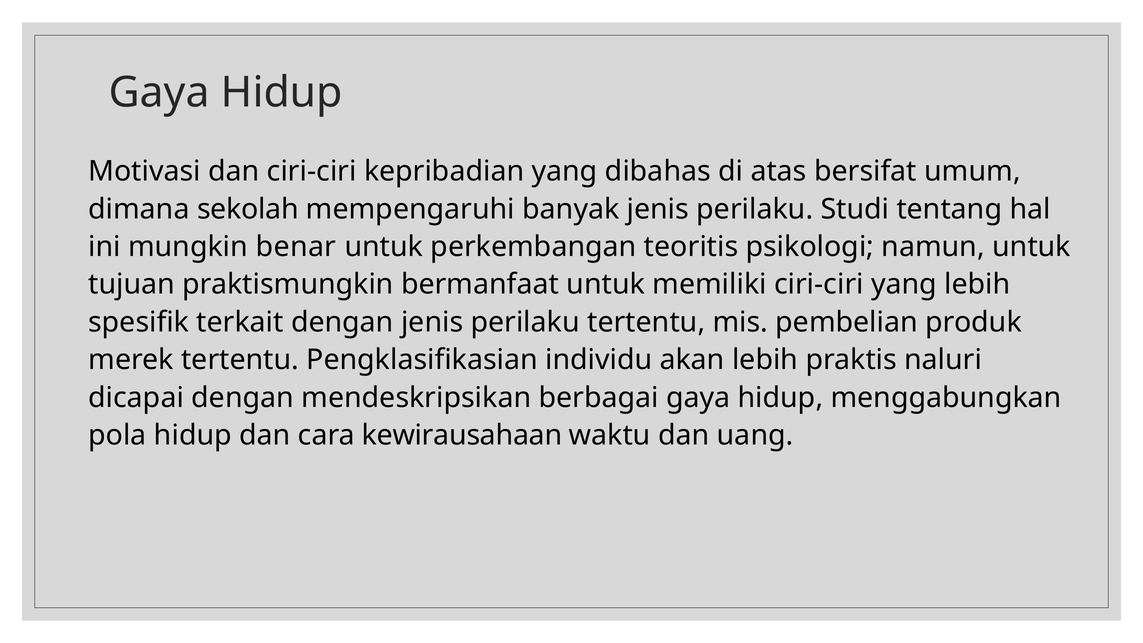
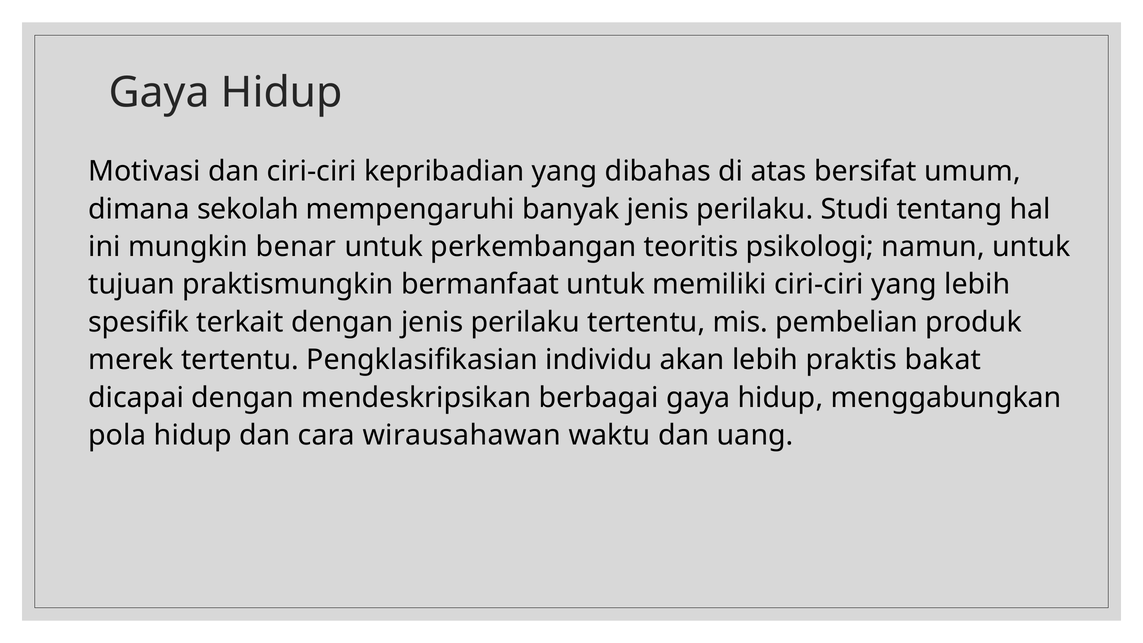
naluri: naluri -> bakat (943, 360)
kewirausahaan: kewirausahaan -> wirausahawan (462, 435)
